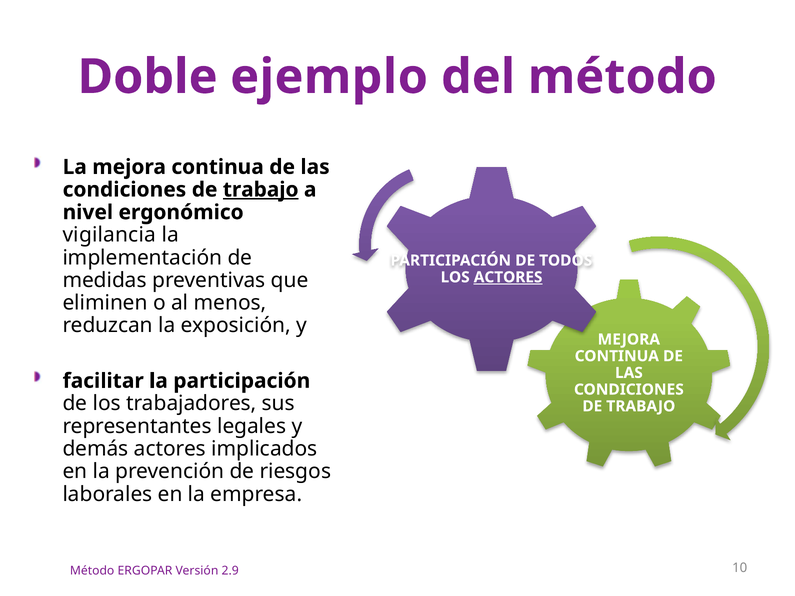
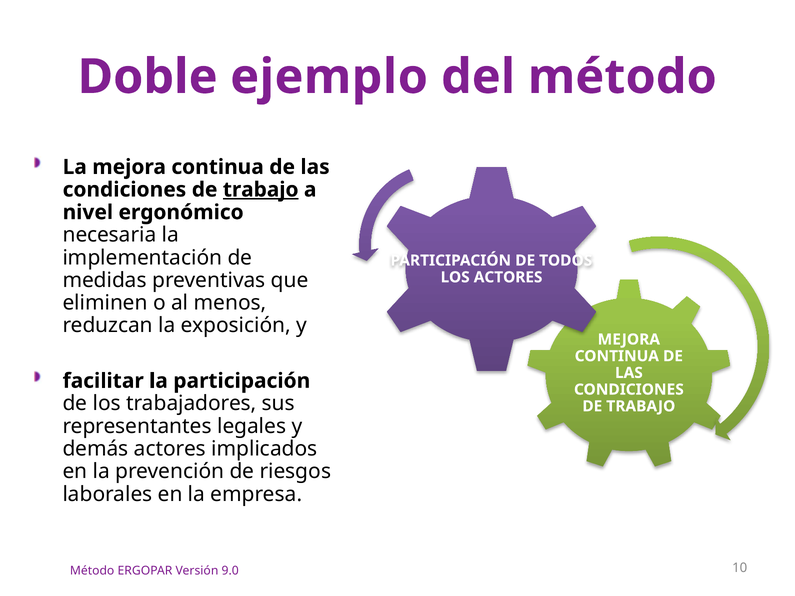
vigilancia: vigilancia -> necesaria (109, 235)
ACTORES underline: present -> none (508, 277)
2.9: 2.9 -> 9.0 (230, 571)
